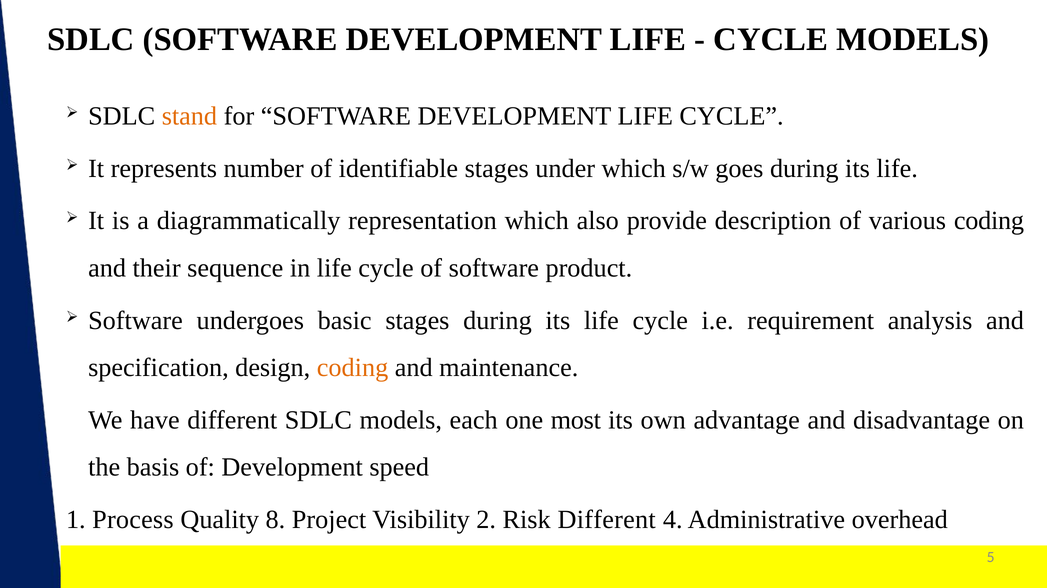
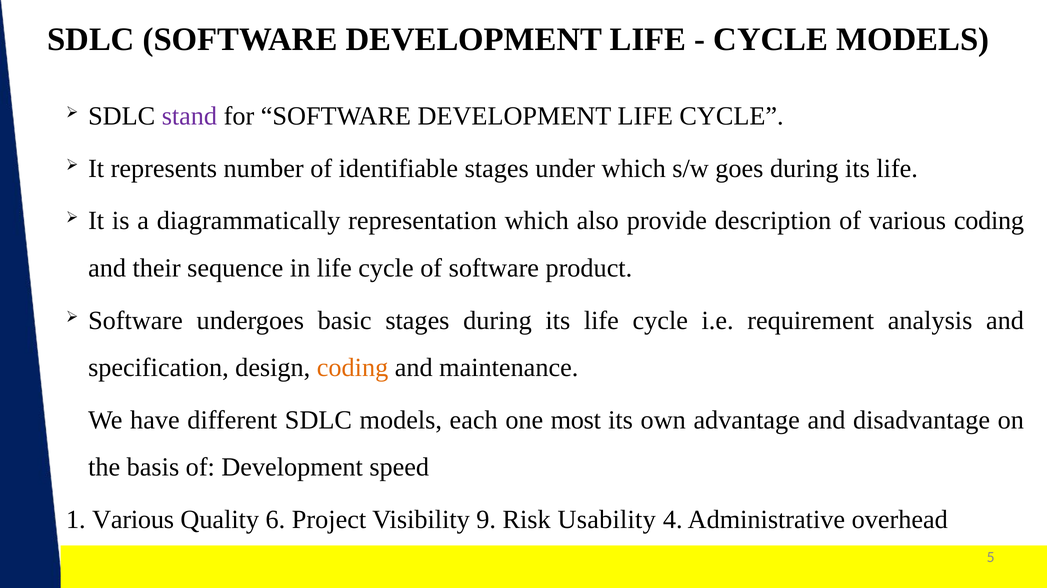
stand colour: orange -> purple (189, 116)
1 Process: Process -> Various (133, 520)
8: 8 -> 6 (275, 520)
2: 2 -> 9 (486, 520)
Risk Different: Different -> Usability (607, 520)
